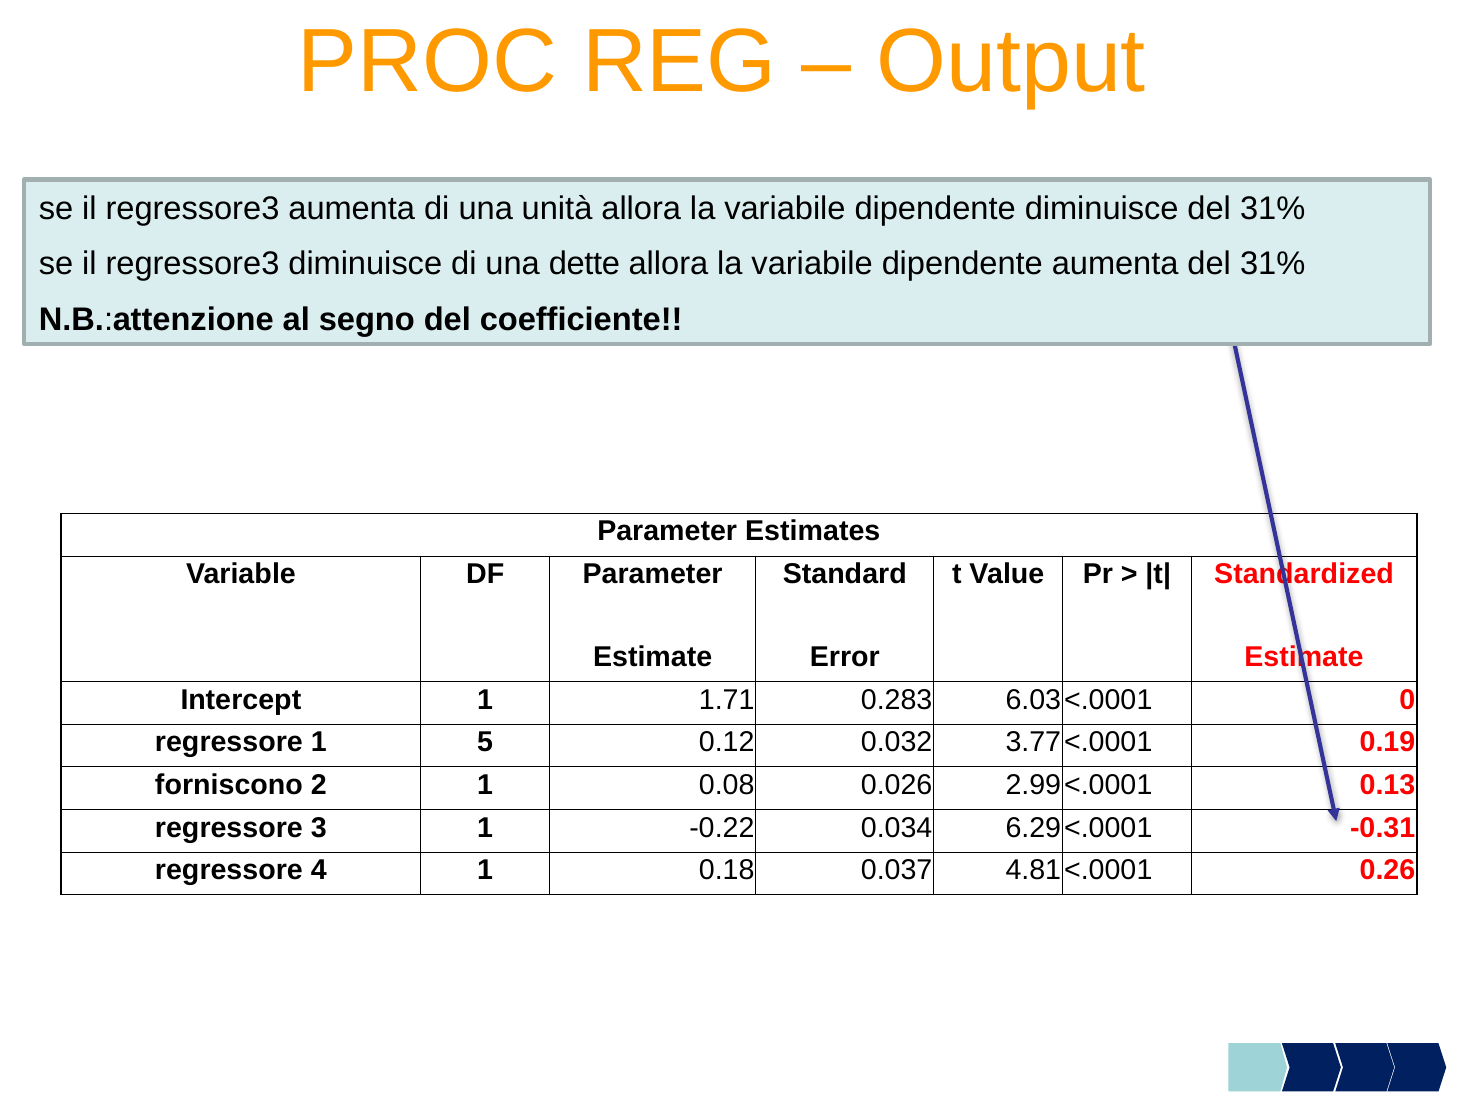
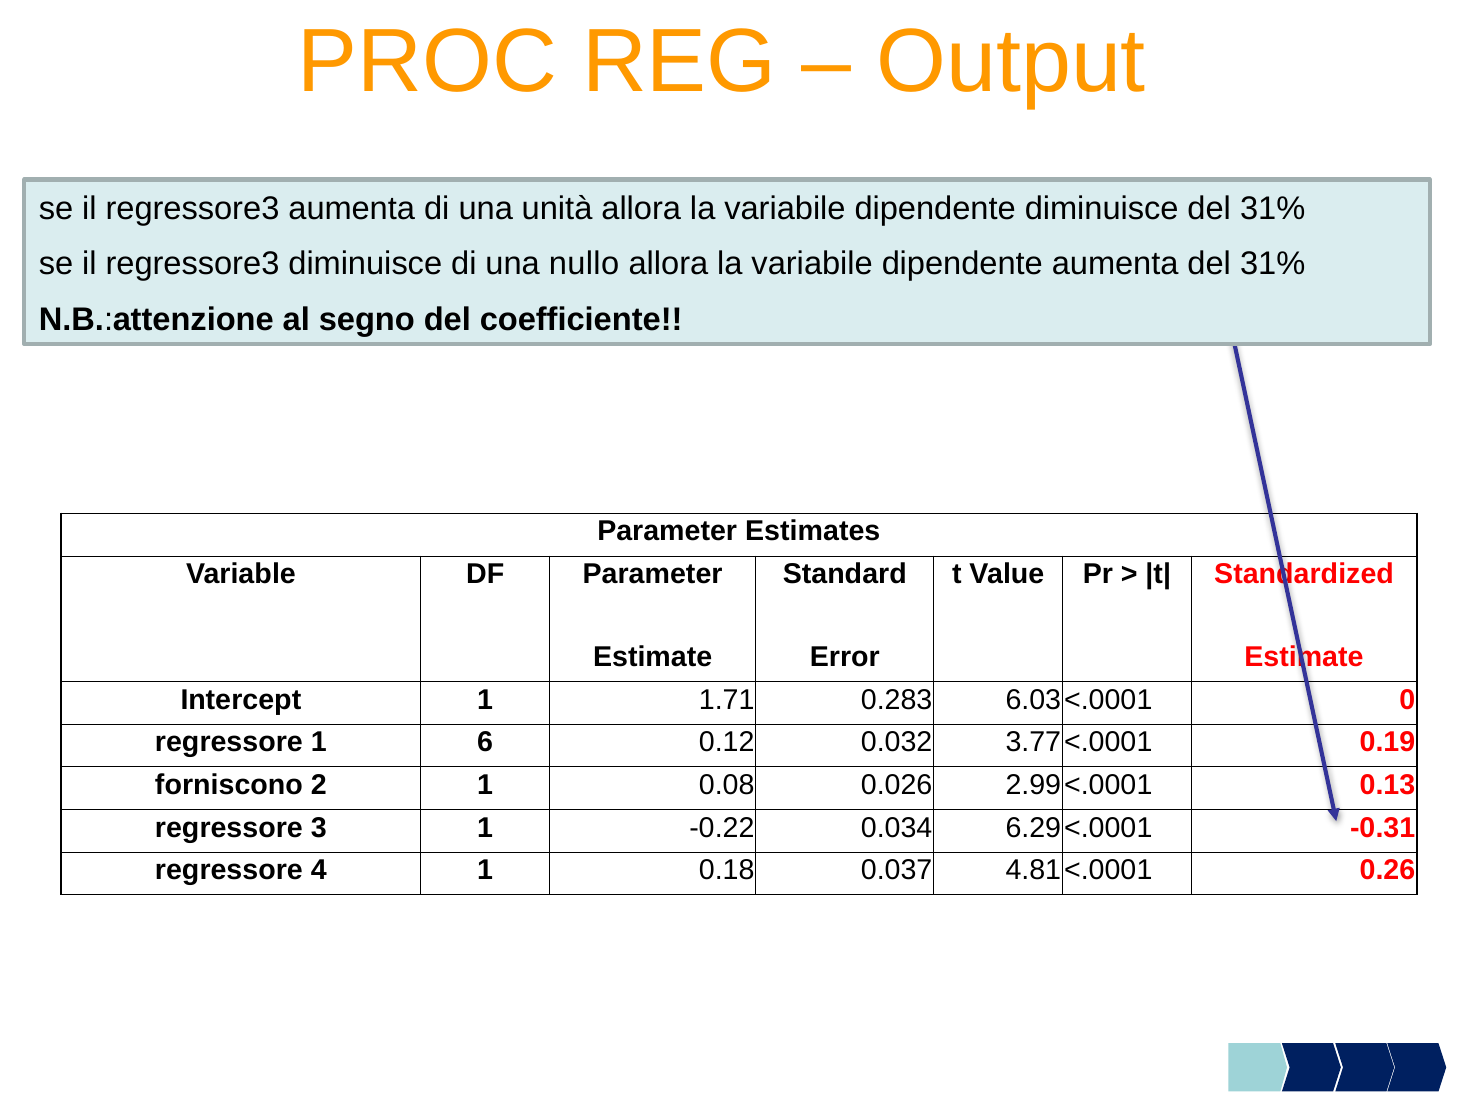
dette: dette -> nullo (584, 264)
5: 5 -> 6 (485, 742)
